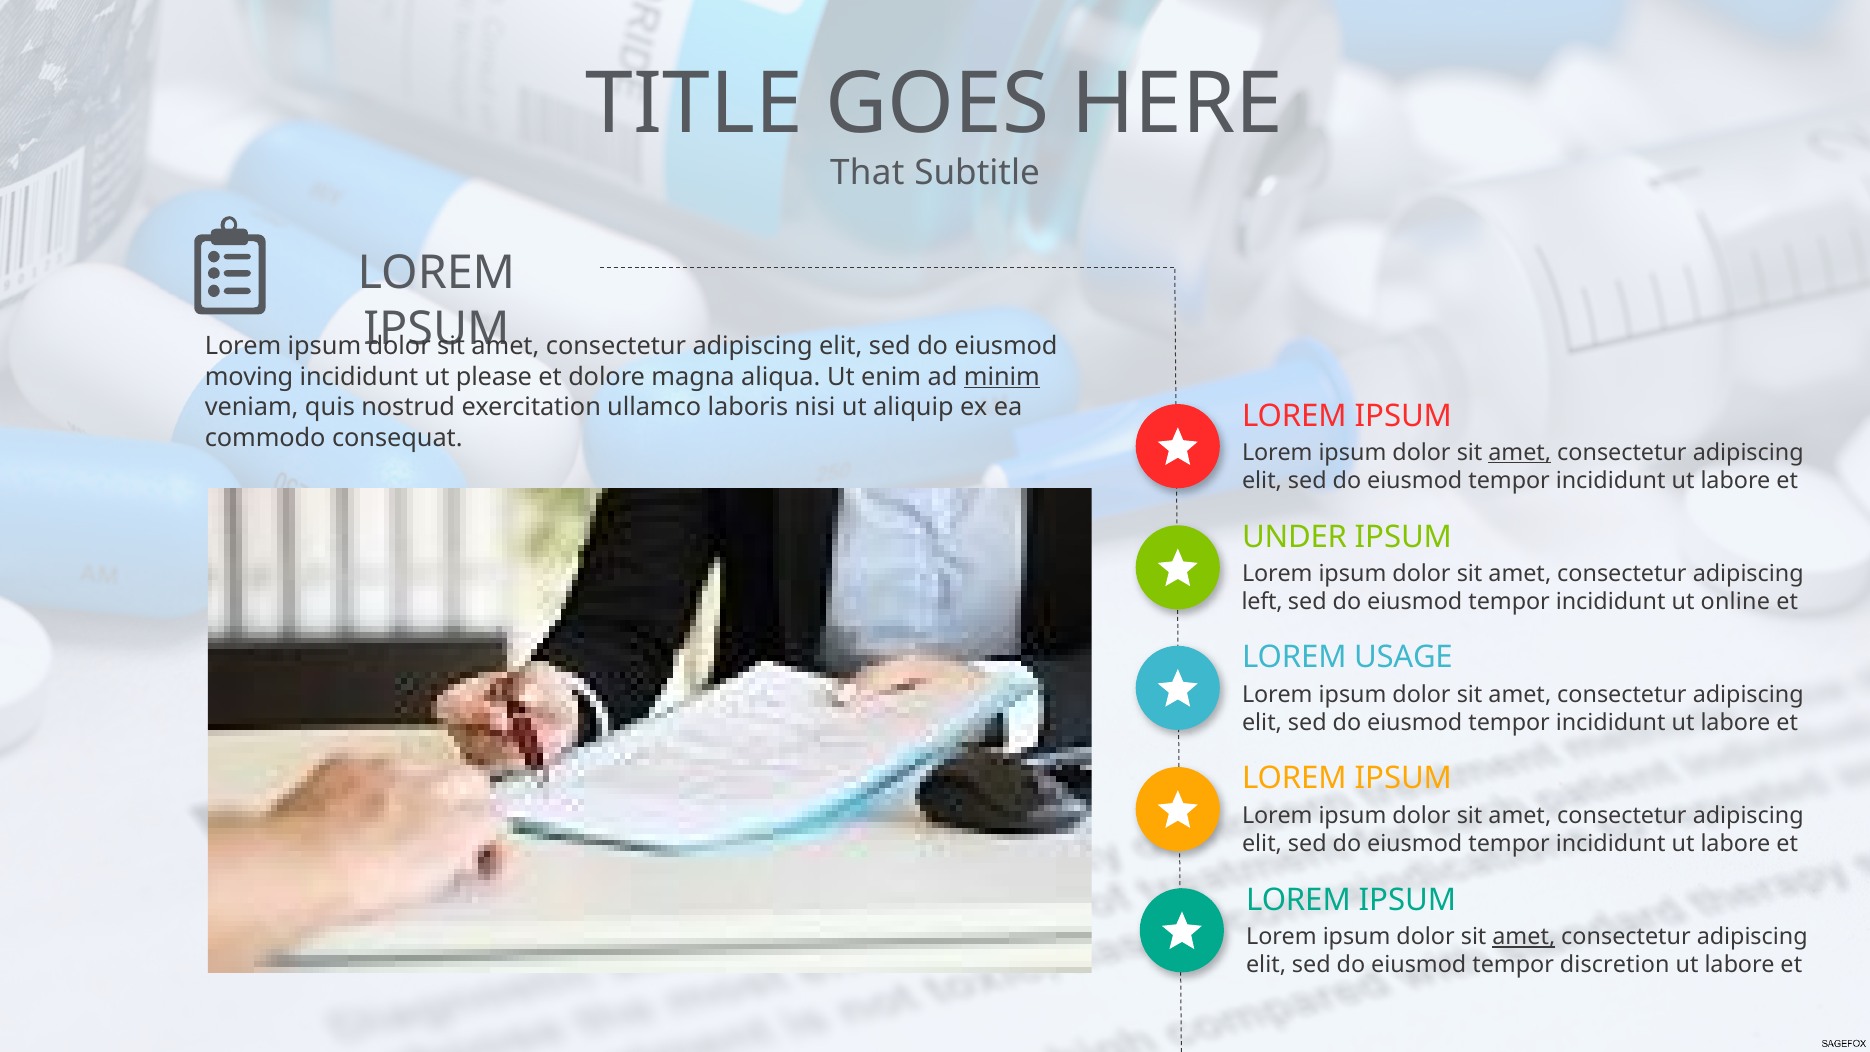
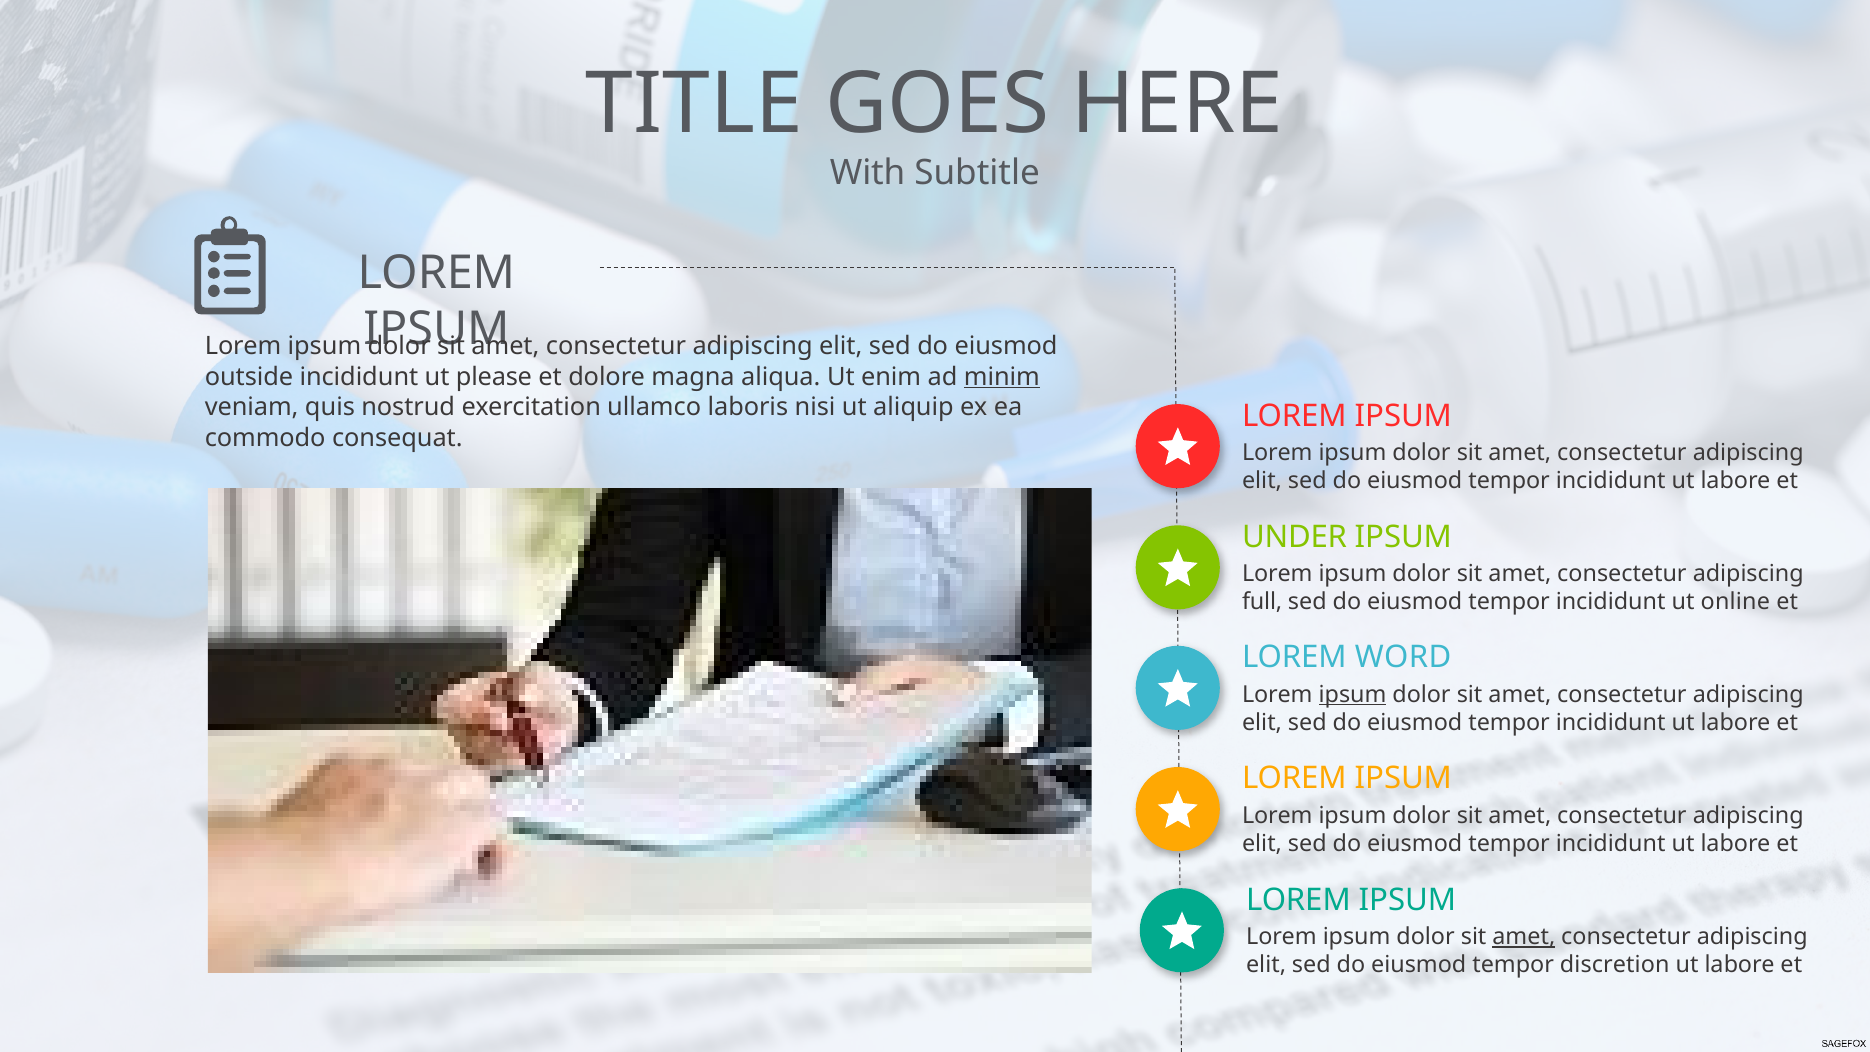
That: That -> With (868, 173)
moving: moving -> outside (249, 377)
amet underline: present -> none (1520, 453)
left: left -> full (1262, 602)
USAGE: USAGE -> WORD (1403, 657)
ipsum underline: none -> present (1353, 694)
